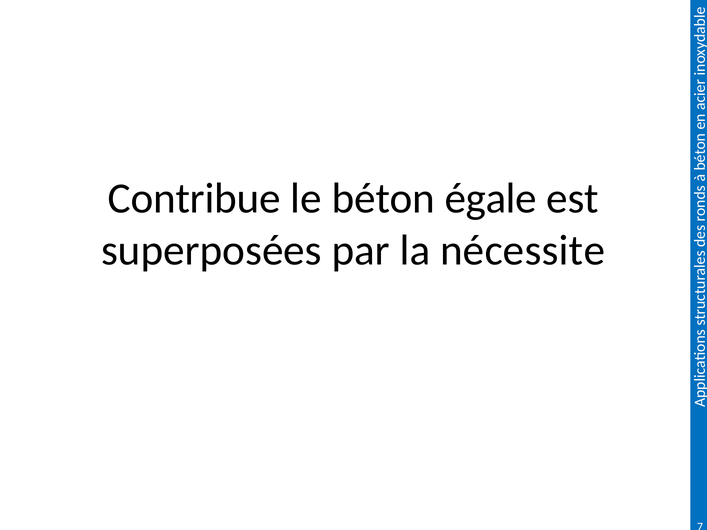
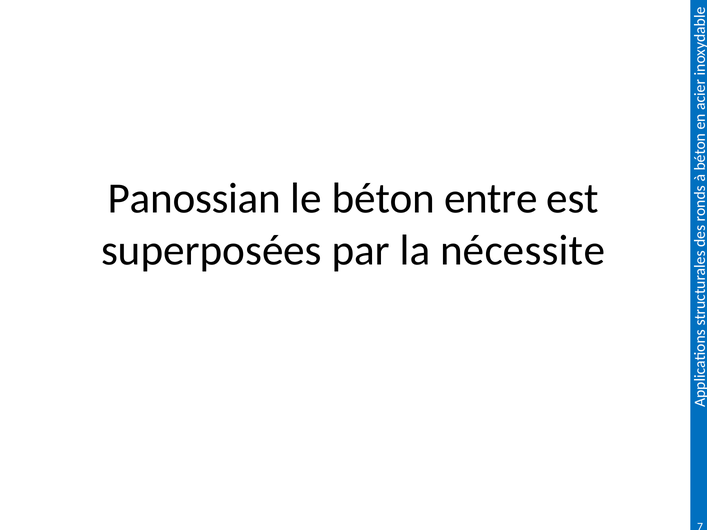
Contribue: Contribue -> Panossian (194, 199)
égale: égale -> entre (491, 199)
